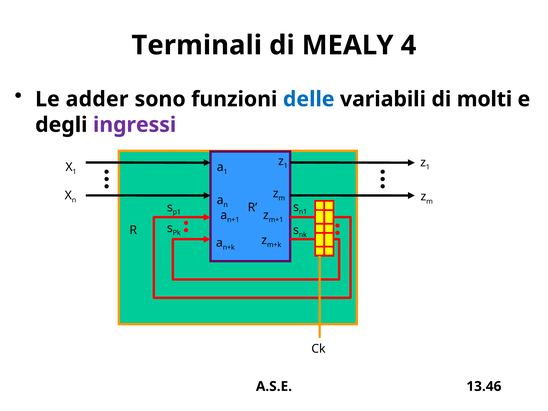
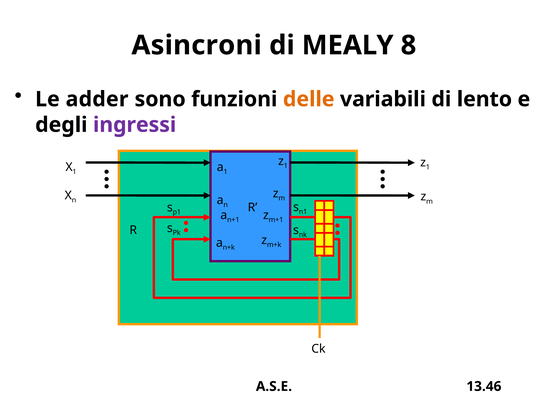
Terminali: Terminali -> Asincroni (197, 45)
4: 4 -> 8 (408, 45)
delle colour: blue -> orange (309, 99)
molti: molti -> lento (484, 99)
